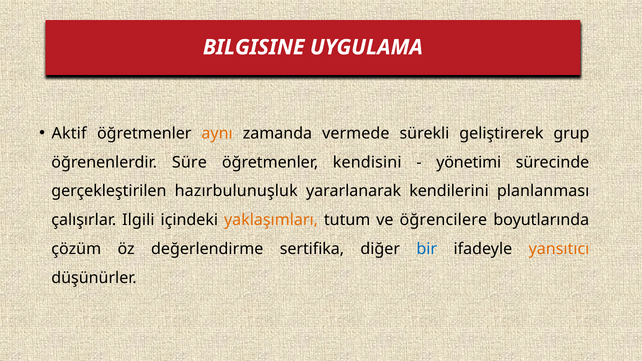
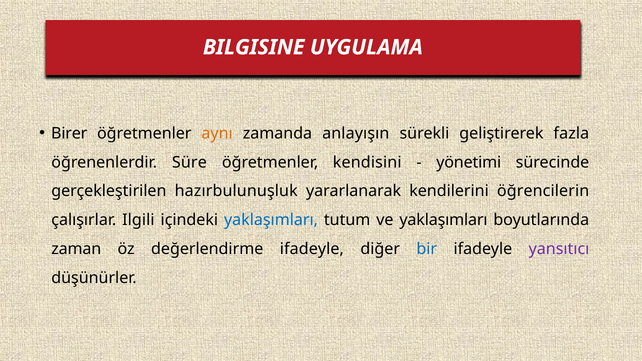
Aktif: Aktif -> Birer (69, 133)
vermede: vermede -> anlayışın (356, 133)
grup: grup -> fazla (571, 133)
planlanması: planlanması -> öğrencilerin (543, 191)
yaklaşımları colour: orange -> blue (271, 220)
ve öğrencilere: öğrencilere -> yaklaşımları (443, 220)
çözüm: çözüm -> zaman (76, 249)
değerlendirme sertifika: sertifika -> ifadeyle (312, 249)
yansıtıcı colour: orange -> purple (559, 249)
